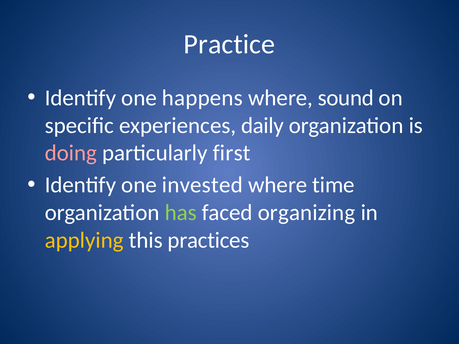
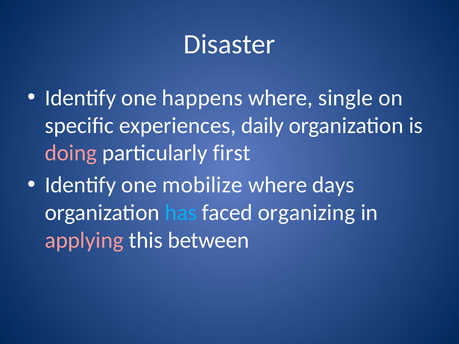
Practice: Practice -> Disaster (229, 44)
sound: sound -> single (346, 98)
invested: invested -> mobilize (202, 185)
time: time -> days (333, 185)
has colour: light green -> light blue (181, 213)
applying colour: yellow -> pink (84, 240)
practices: practices -> between (208, 240)
